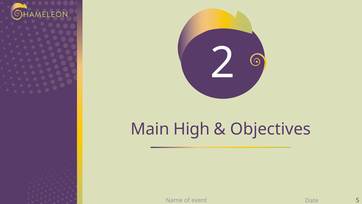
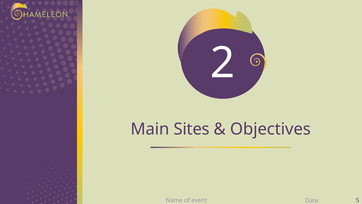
High: High -> Sites (192, 129)
